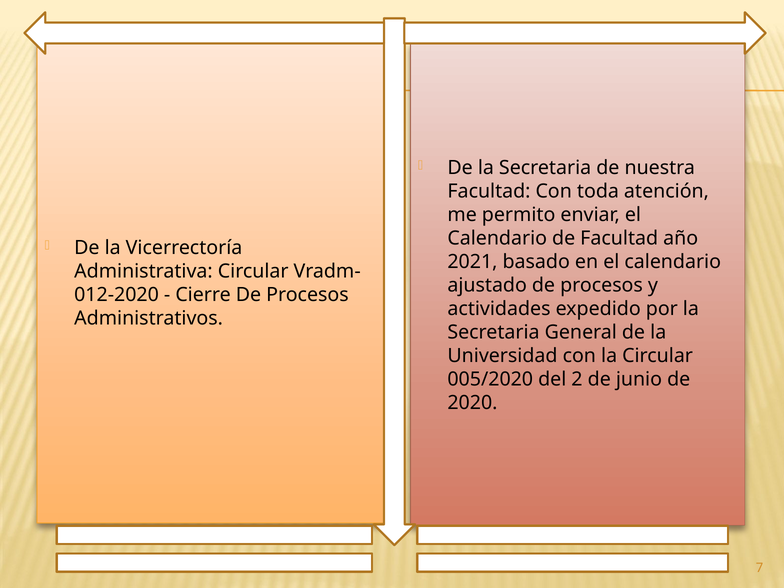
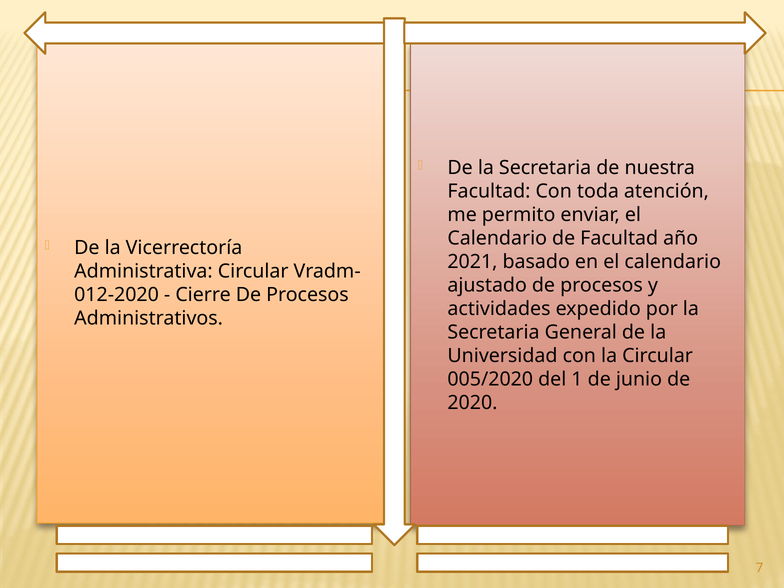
2: 2 -> 1 (577, 379)
